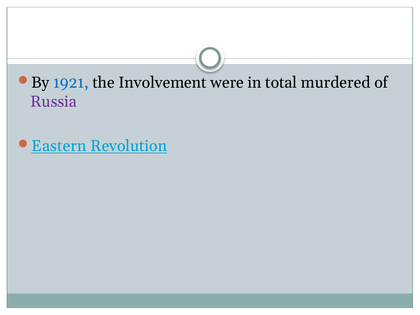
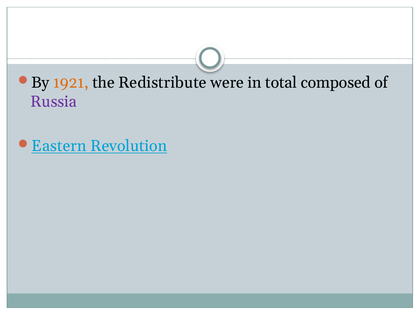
1921 colour: blue -> orange (71, 83)
Involvement: Involvement -> Redistribute (163, 83)
murdered: murdered -> composed (336, 83)
